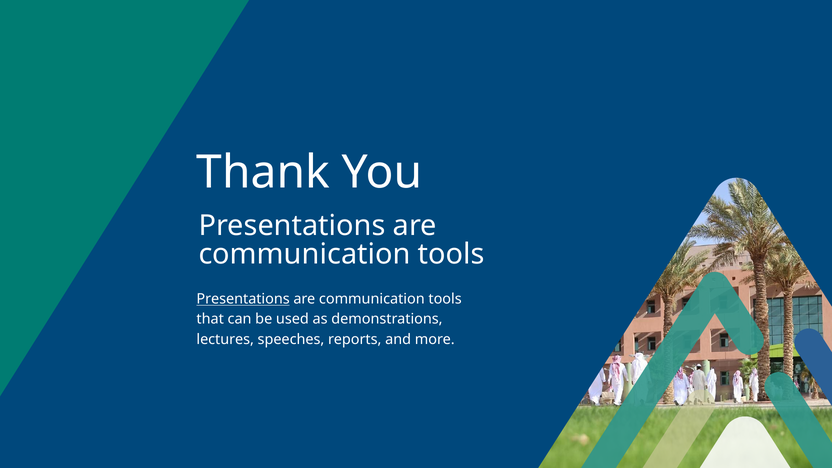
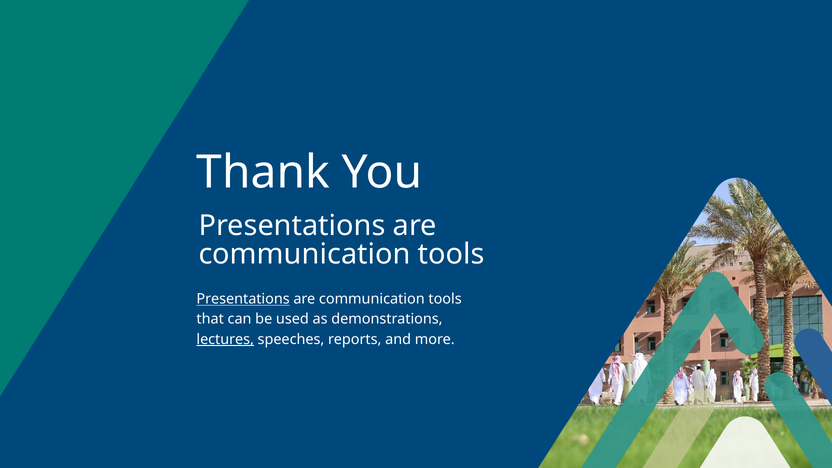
lectures underline: none -> present (225, 339)
